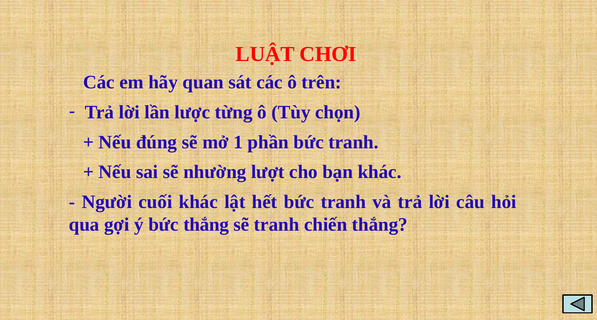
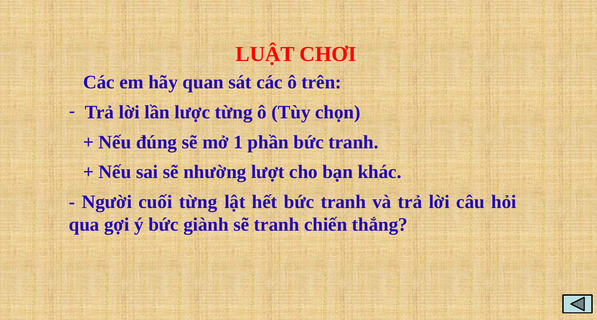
cuối khác: khác -> từng (198, 202)
bức thắng: thắng -> giành (206, 224)
